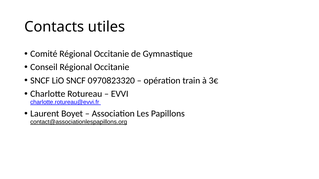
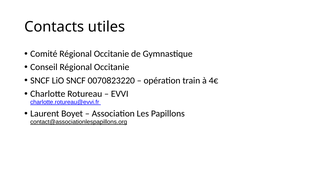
0970823320: 0970823320 -> 0070823220 (111, 81)
3€: 3€ -> 4€ (213, 81)
